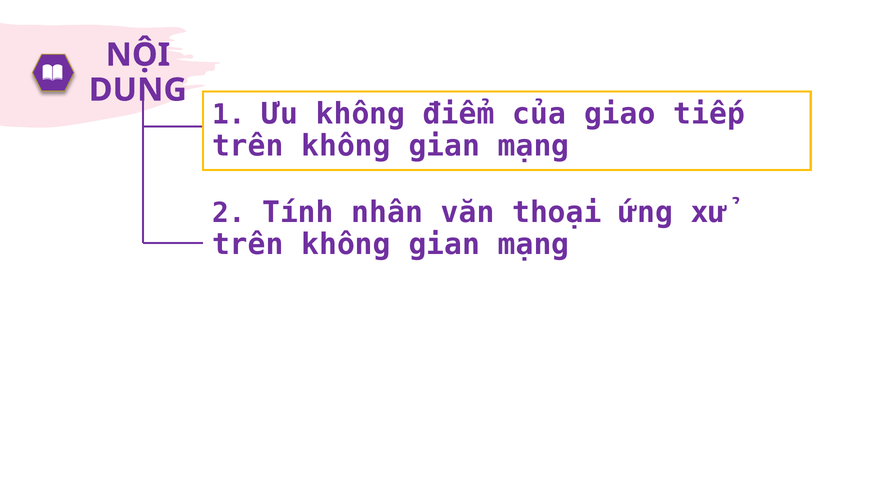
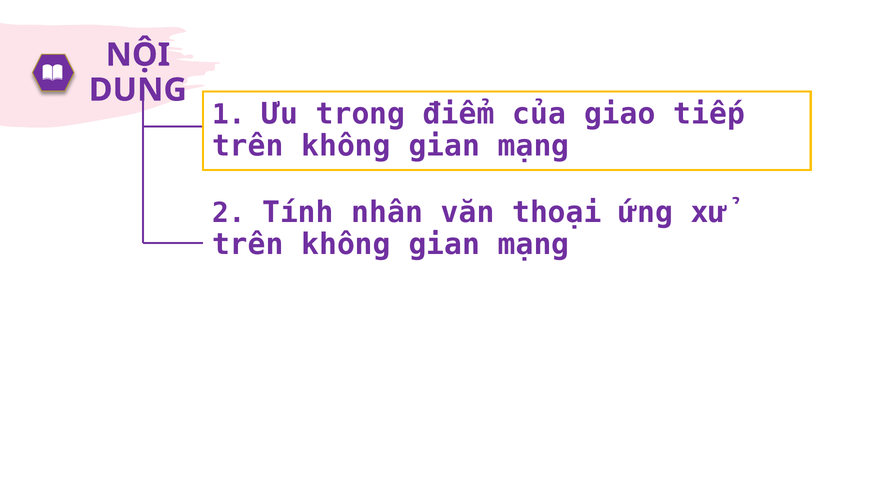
Ưu không: không -> trong (360, 114)
